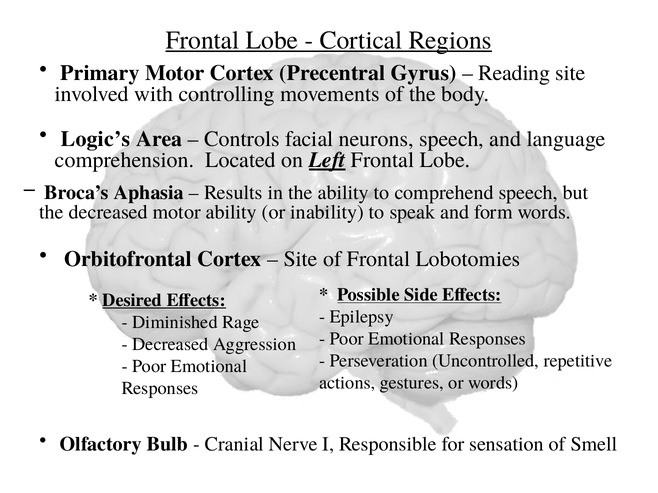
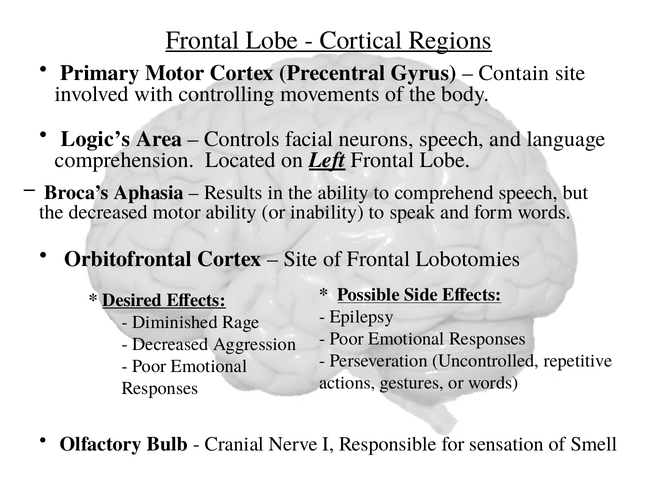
Reading: Reading -> Contain (514, 73)
